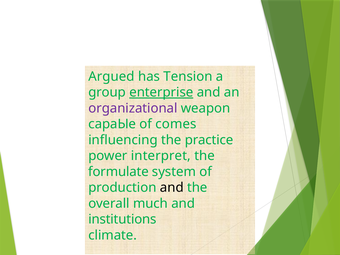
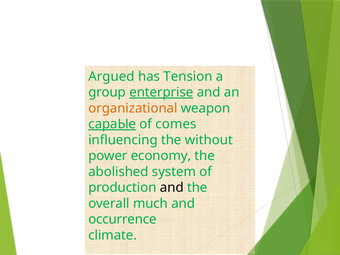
organizational colour: purple -> orange (133, 108)
сараЫе underline: none -> present (112, 124)
practice: practice -> without (209, 140)
interpret: interpret -> economy (161, 156)
formulate: formulate -> abolished (118, 172)
institutions: institutions -> occurrence (122, 219)
